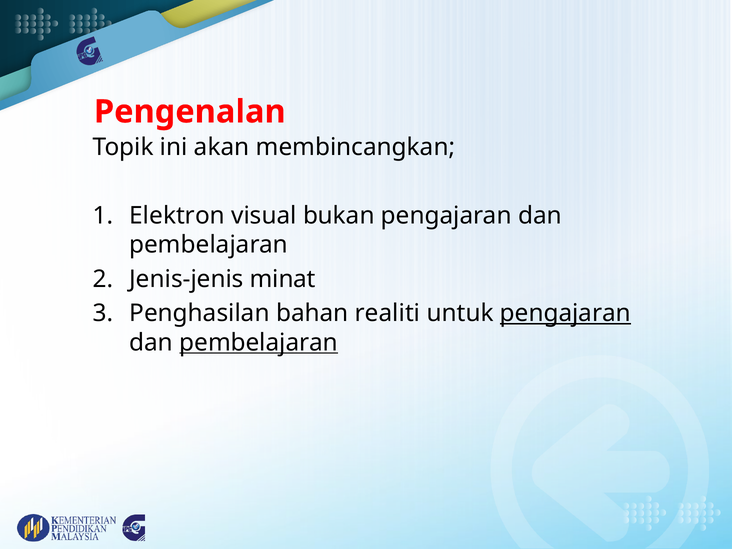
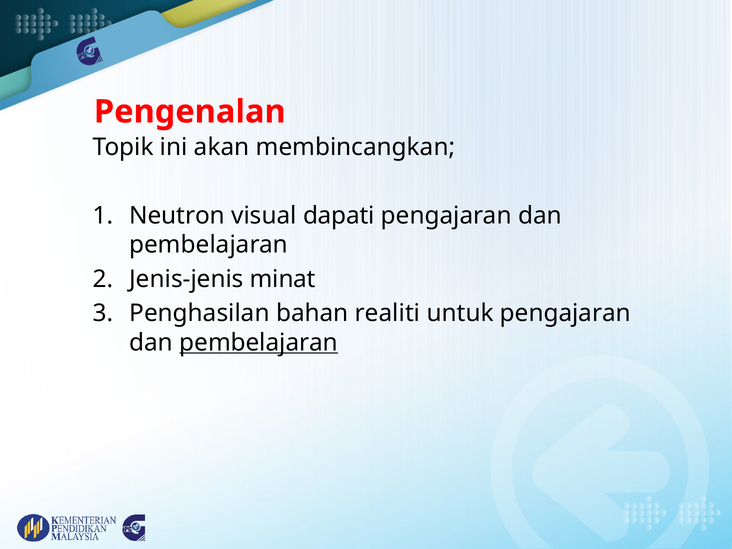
Elektron: Elektron -> Neutron (177, 216)
bukan: bukan -> dapati (339, 216)
pengajaran underline: present -> none (565, 313)
